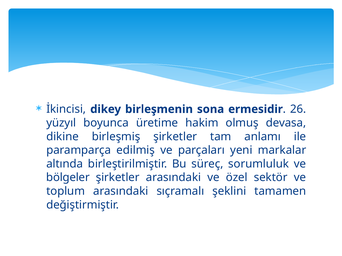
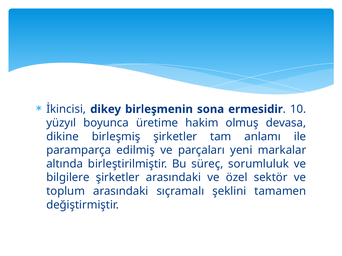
26: 26 -> 10 (298, 109)
bölgeler: bölgeler -> bilgilere (68, 178)
